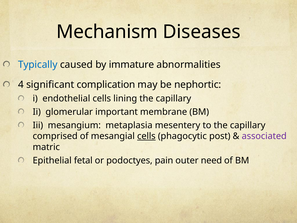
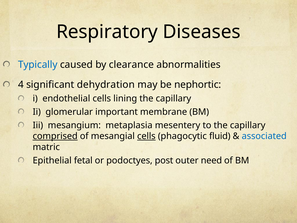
Mechanism: Mechanism -> Respiratory (107, 32)
immature: immature -> clearance (131, 64)
complication: complication -> dehydration (106, 85)
comprised underline: none -> present (55, 136)
post: post -> fluid (220, 136)
associated colour: purple -> blue (264, 136)
pain: pain -> post (164, 160)
